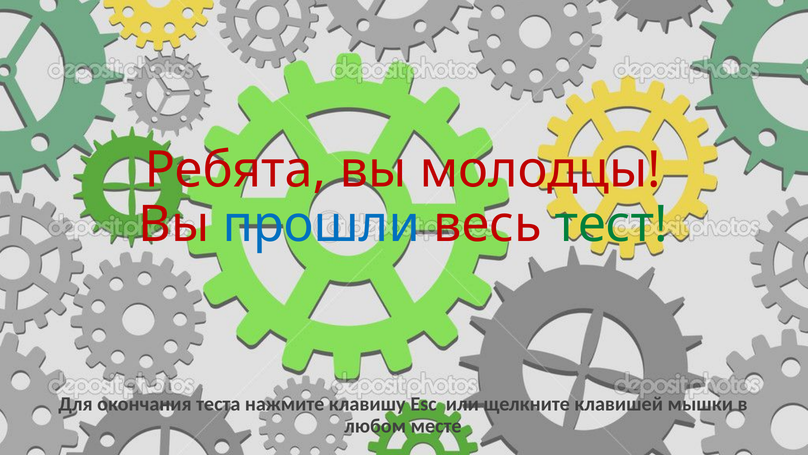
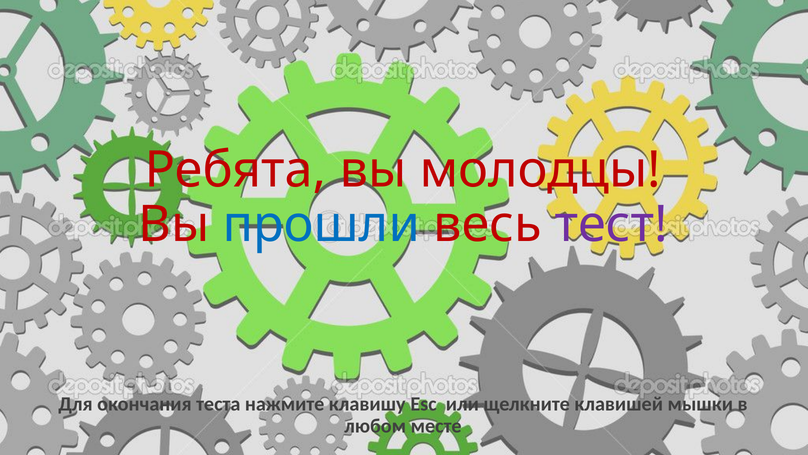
тест colour: green -> purple (611, 224)
